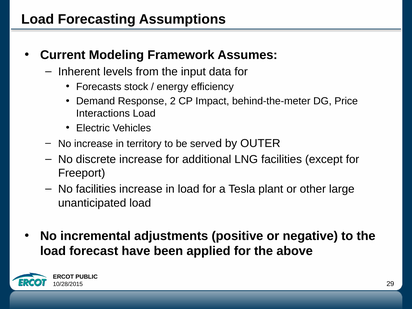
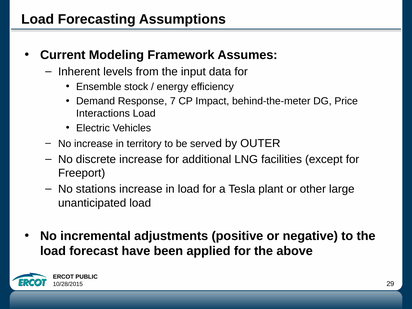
Forecasts: Forecasts -> Ensemble (99, 87)
2: 2 -> 7 (173, 101)
No facilities: facilities -> stations (96, 189)
